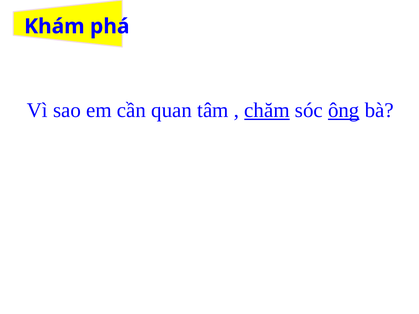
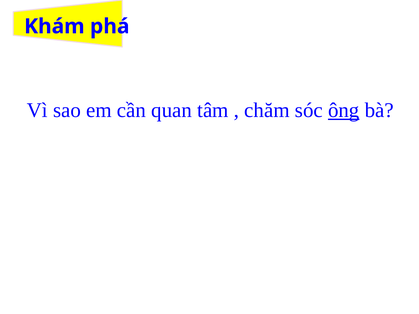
chăm underline: present -> none (267, 110)
